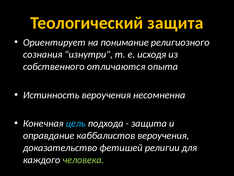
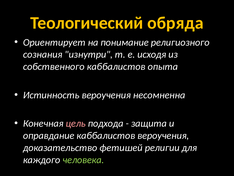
Теологический защита: защита -> обряда (175, 23)
собственного отличаются: отличаются -> каббалистов (116, 66)
цель colour: light blue -> pink (76, 123)
